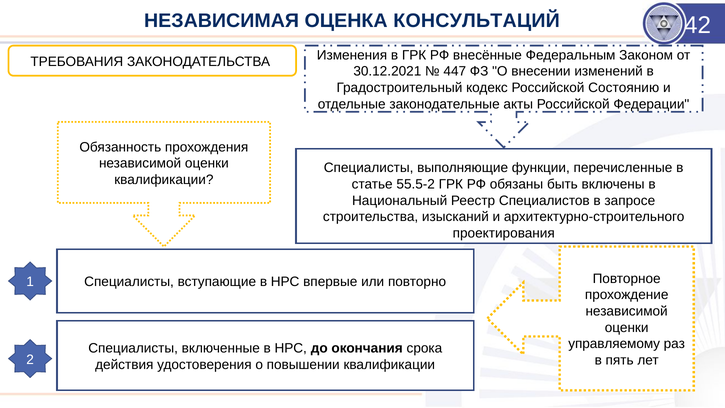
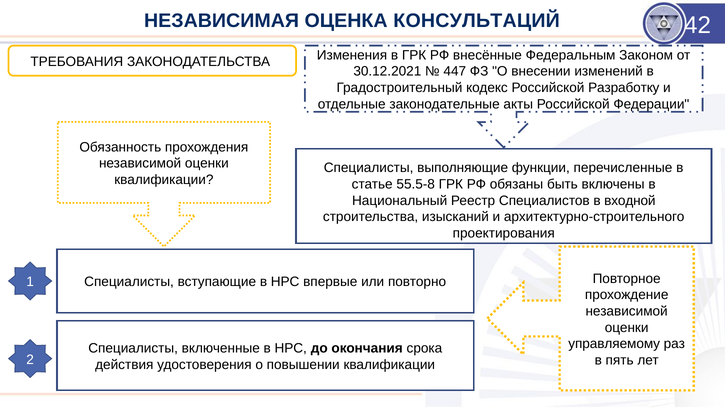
Состоянию: Состоянию -> Разработку (624, 88)
55.5-2: 55.5-2 -> 55.5-8 (416, 184)
запросе: запросе -> входной (630, 200)
